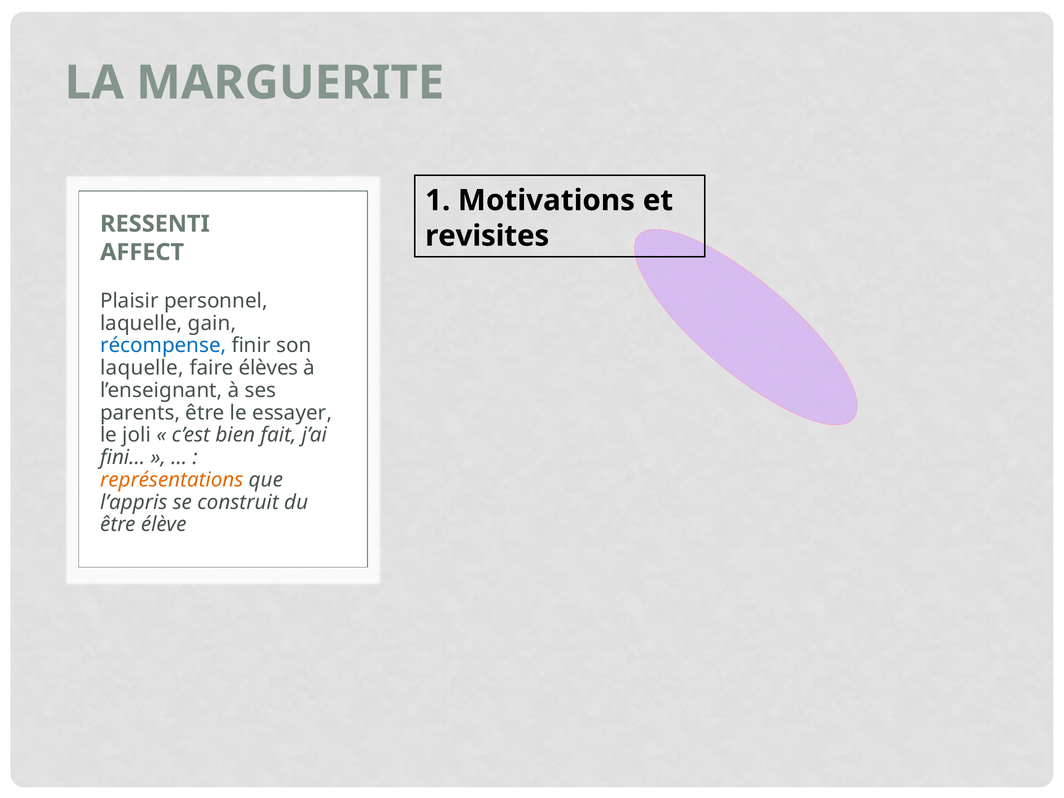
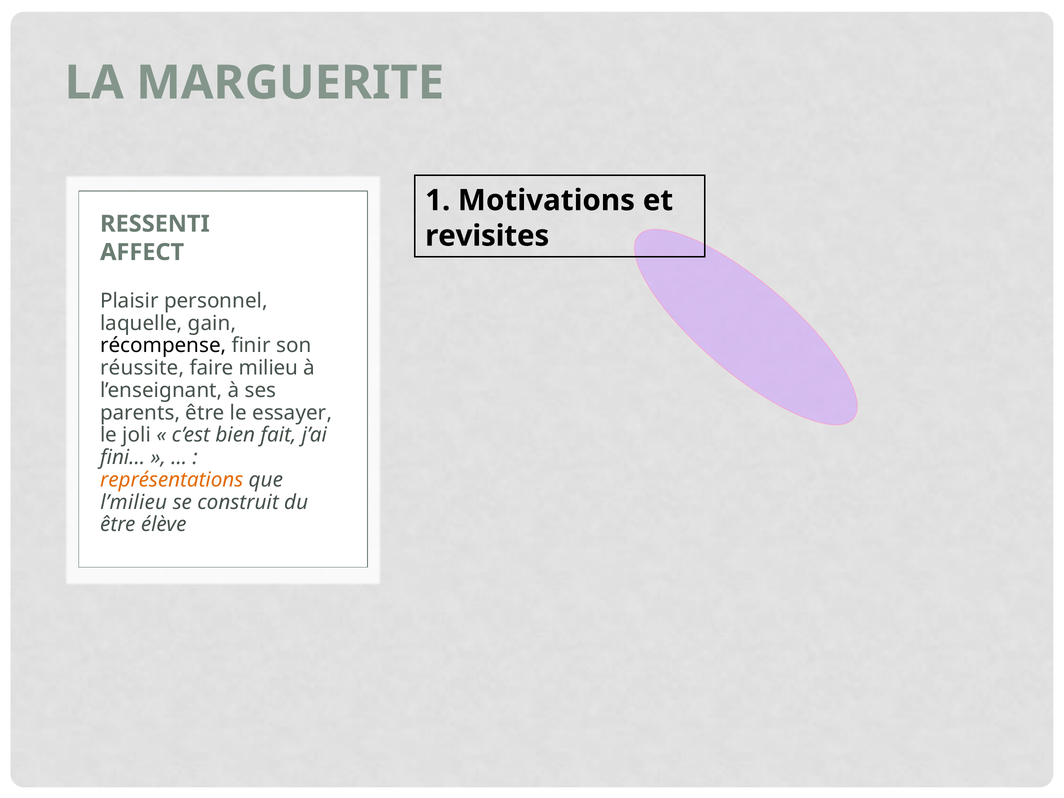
récompense colour: blue -> black (163, 346)
laquelle: laquelle -> réussite (142, 368)
élèves: élèves -> milieu (268, 368)
l’appris: l’appris -> l’milieu (134, 502)
